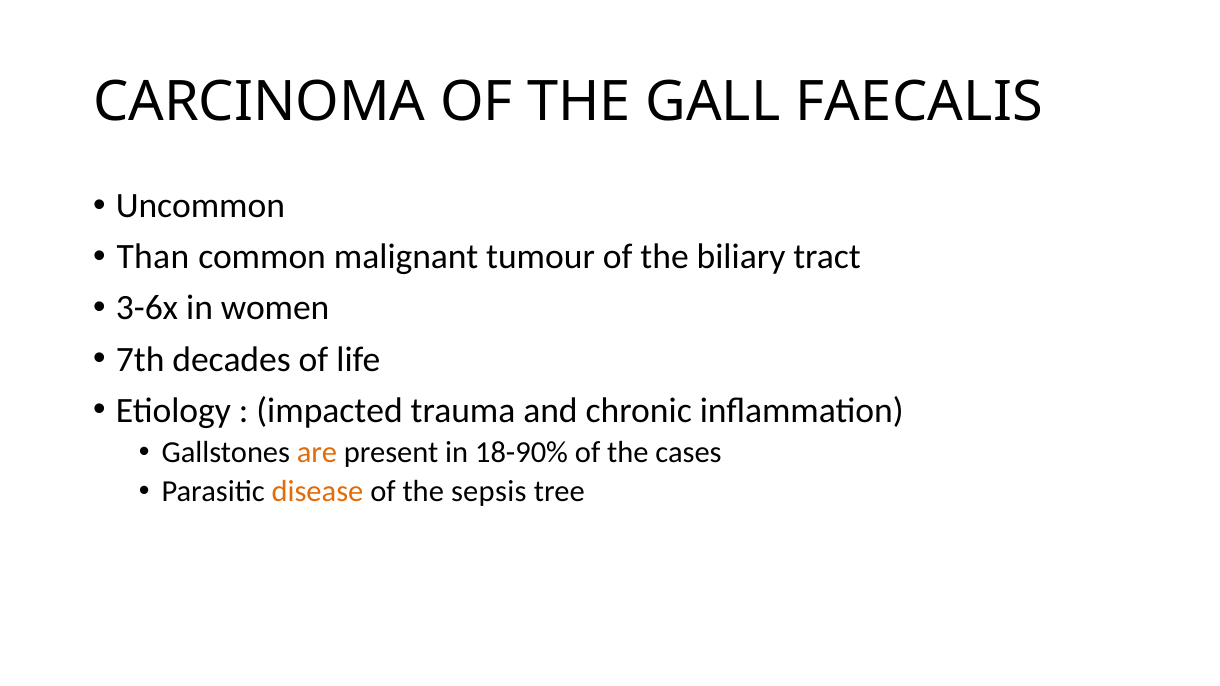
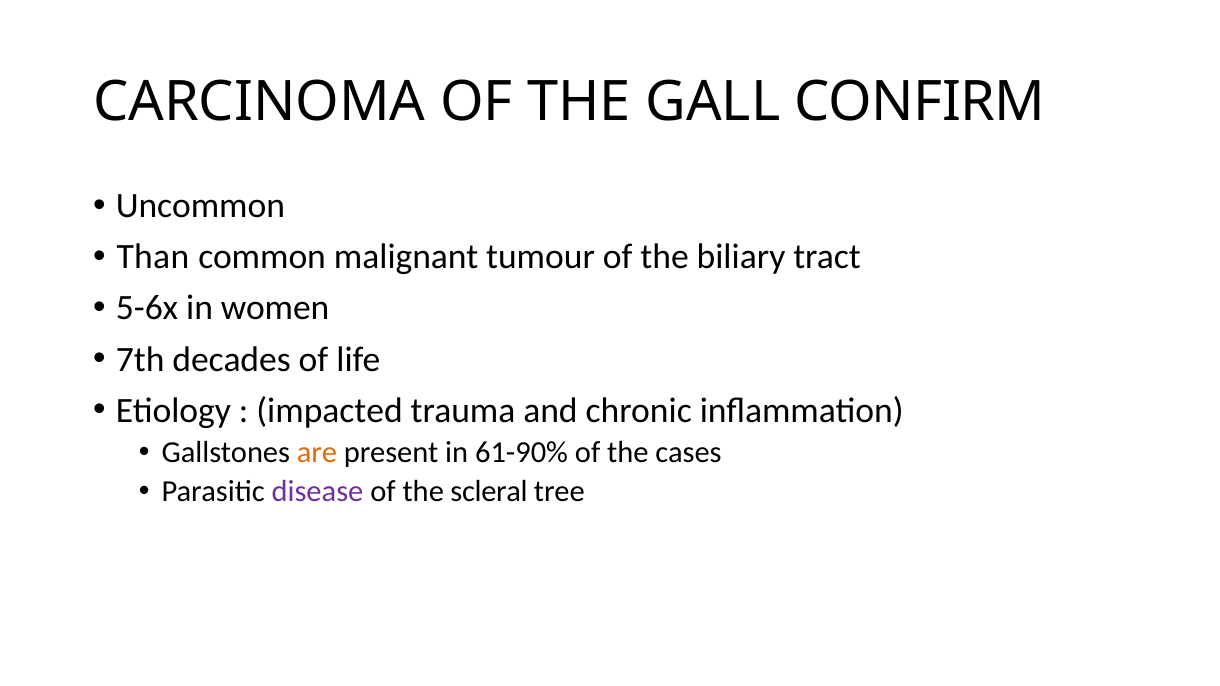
FAECALIS: FAECALIS -> CONFIRM (920, 102)
3-6x: 3-6x -> 5-6x (147, 308)
18-90%: 18-90% -> 61-90% (522, 453)
disease colour: orange -> purple (317, 492)
sepsis: sepsis -> scleral (489, 492)
